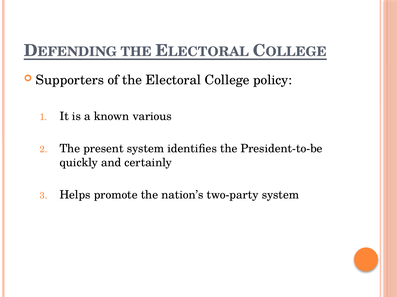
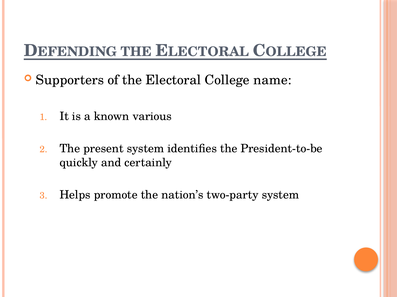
policy: policy -> name (272, 80)
